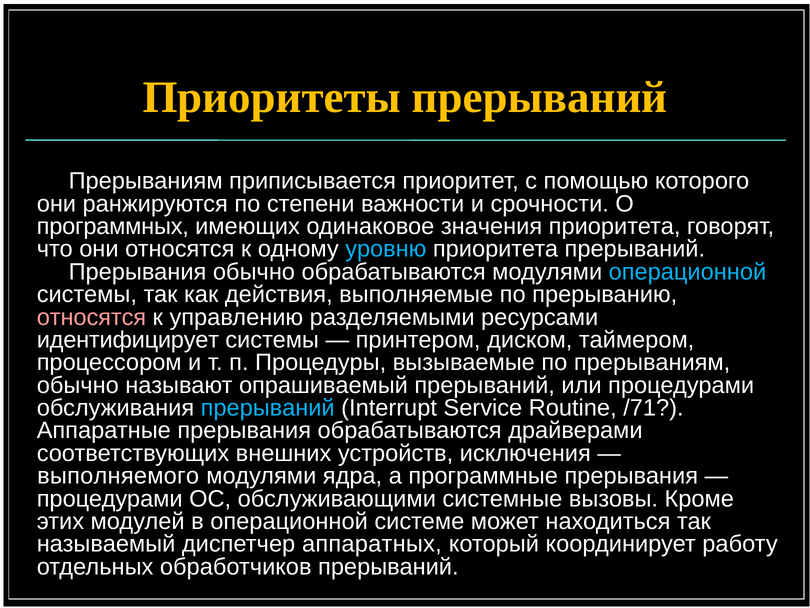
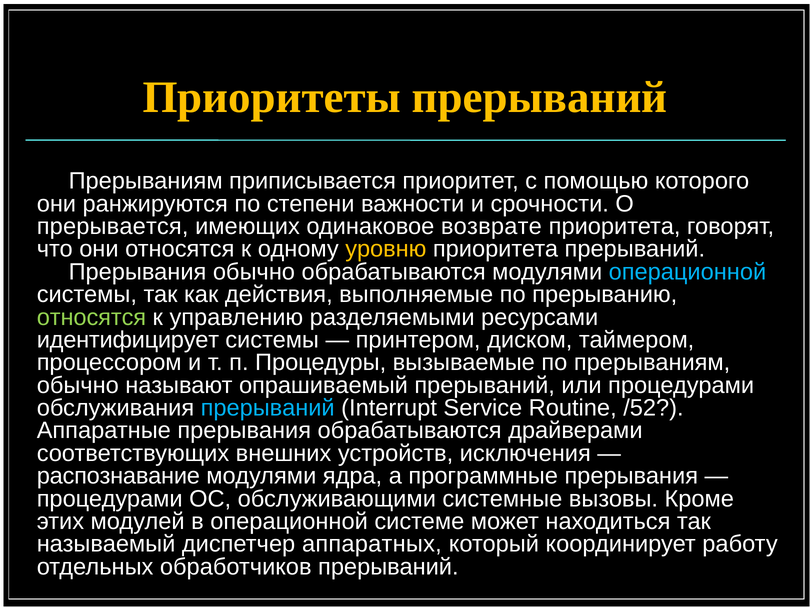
программных: программных -> прерывается (113, 226)
значения: значения -> возврате (491, 226)
уровню colour: light blue -> yellow (386, 249)
относятся colour: pink -> light green (91, 317)
/71: /71 -> /52 (653, 408)
выполняемого: выполняемого -> распознавание (118, 476)
